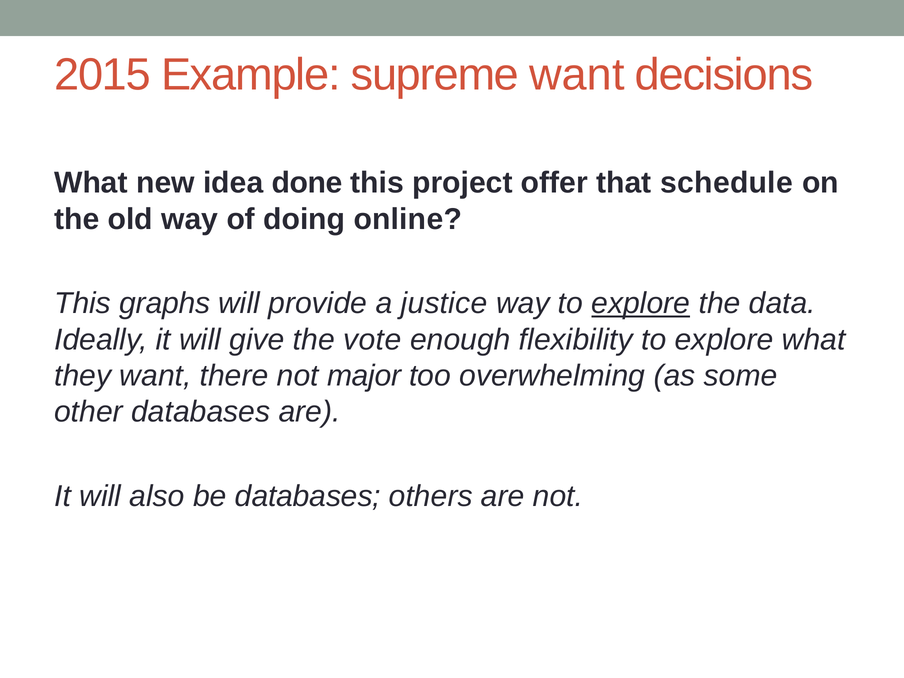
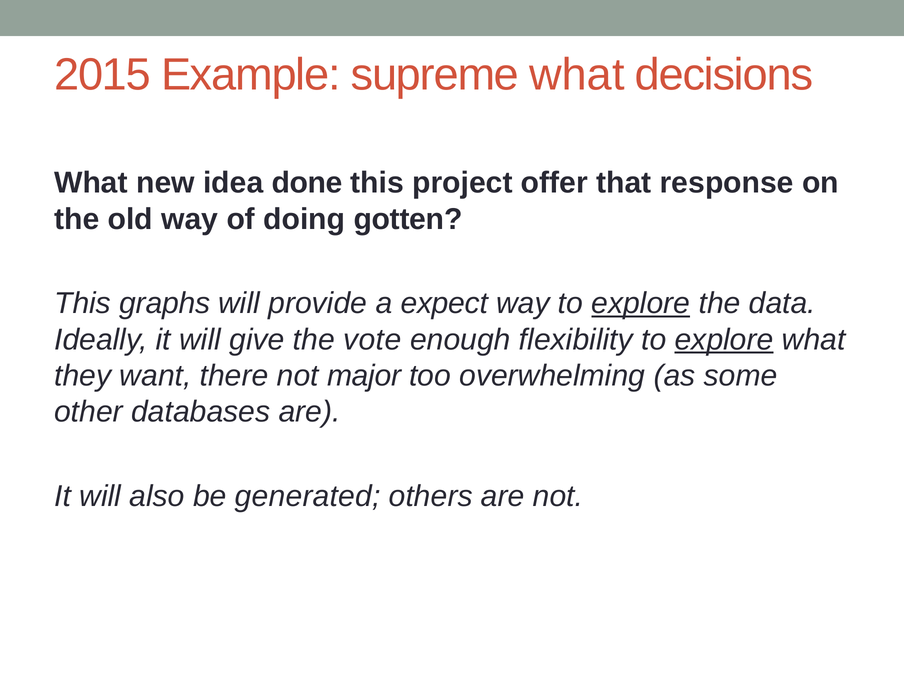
supreme want: want -> what (577, 75)
schedule: schedule -> response (727, 183)
online: online -> gotten (408, 219)
justice: justice -> expect (444, 303)
explore underline: none -> present (724, 340)
be databases: databases -> generated (308, 496)
